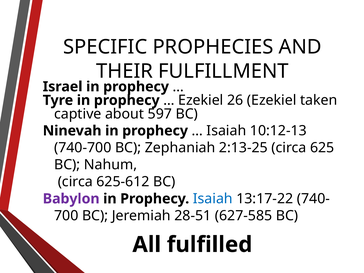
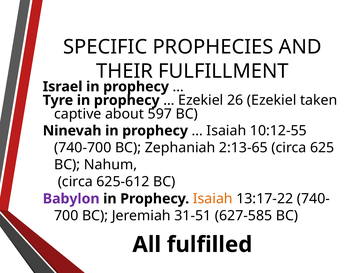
10:12-13: 10:12-13 -> 10:12-55 (278, 131)
2:13-25: 2:13-25 -> 2:13-65 (243, 148)
Isaiah colour: blue -> orange (213, 199)
28-51: 28-51 -> 31-51 (193, 216)
